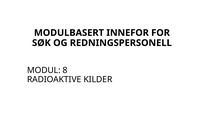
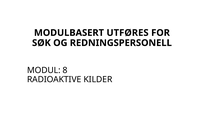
INNEFOR: INNEFOR -> UTFØRES (128, 33)
